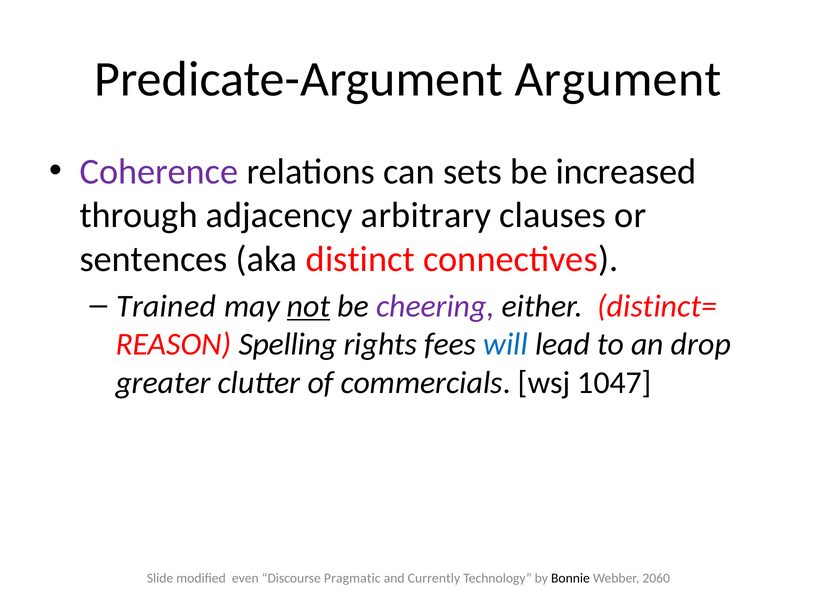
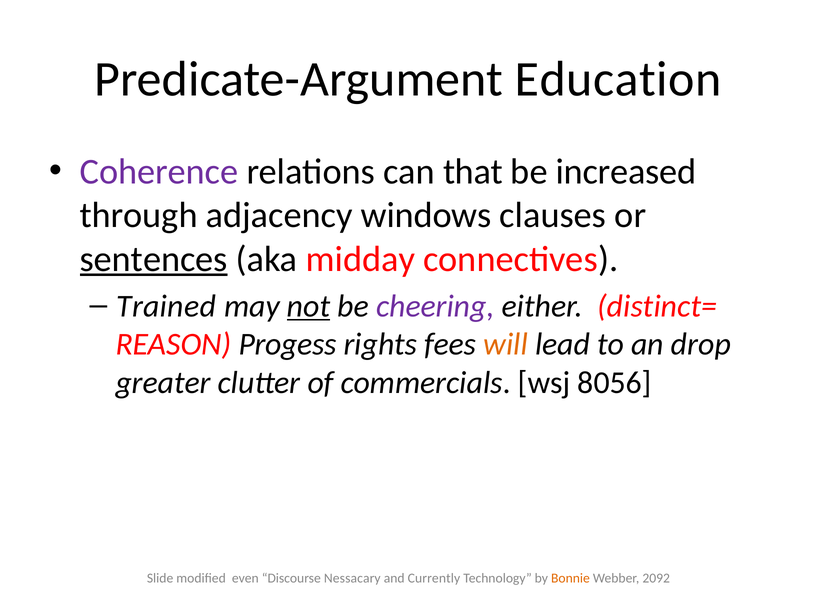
Argument: Argument -> Education (618, 79)
sets: sets -> that (473, 172)
arbitrary: arbitrary -> windows (426, 215)
sentences underline: none -> present (154, 259)
distinct: distinct -> midday (360, 259)
Spelling: Spelling -> Progess (288, 344)
will colour: blue -> orange (506, 344)
1047: 1047 -> 8056 (614, 382)
Pragmatic: Pragmatic -> Nessacary (352, 578)
Bonnie colour: black -> orange (570, 578)
2060: 2060 -> 2092 (656, 578)
